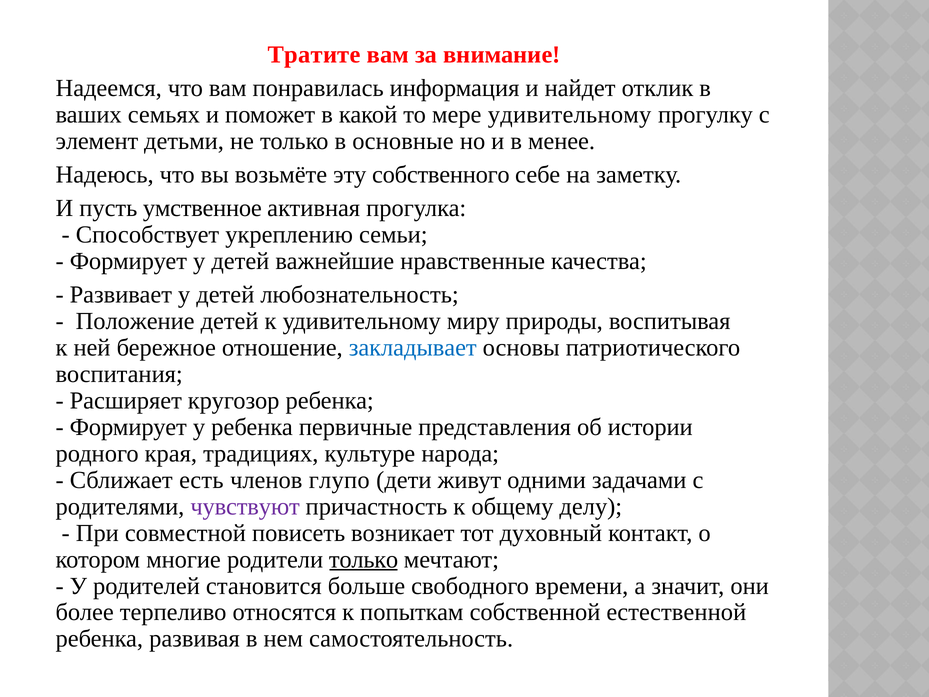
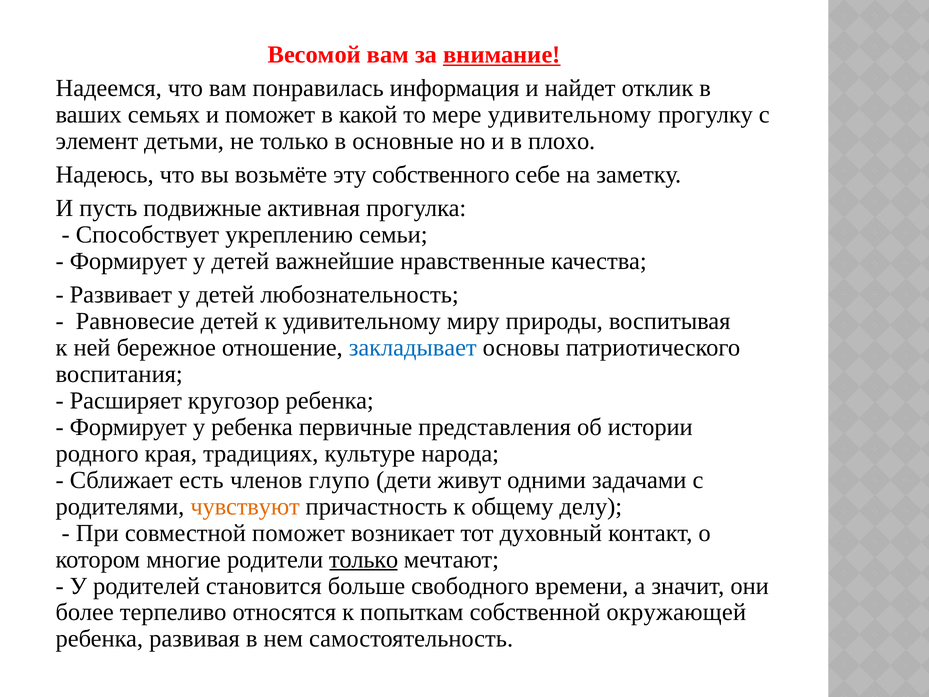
Тратите: Тратите -> Весомой (314, 55)
внимание underline: none -> present (502, 55)
менее: менее -> плохо (562, 141)
умственное: умственное -> подвижные (202, 208)
Положение: Положение -> Равновесие (135, 321)
чувствуют colour: purple -> orange (245, 506)
совместной повисеть: повисеть -> поможет (299, 533)
естественной: естественной -> окружающей (676, 612)
